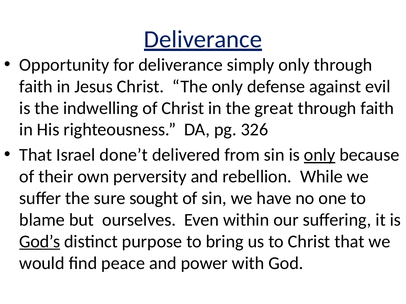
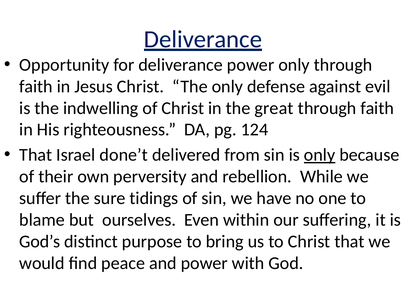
deliverance simply: simply -> power (251, 65)
326: 326 -> 124 (254, 130)
sought: sought -> tidings (154, 199)
God’s underline: present -> none (40, 242)
